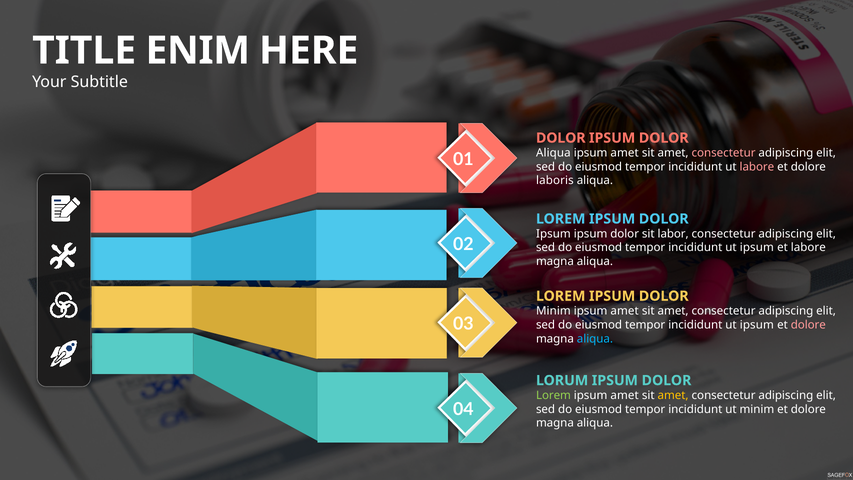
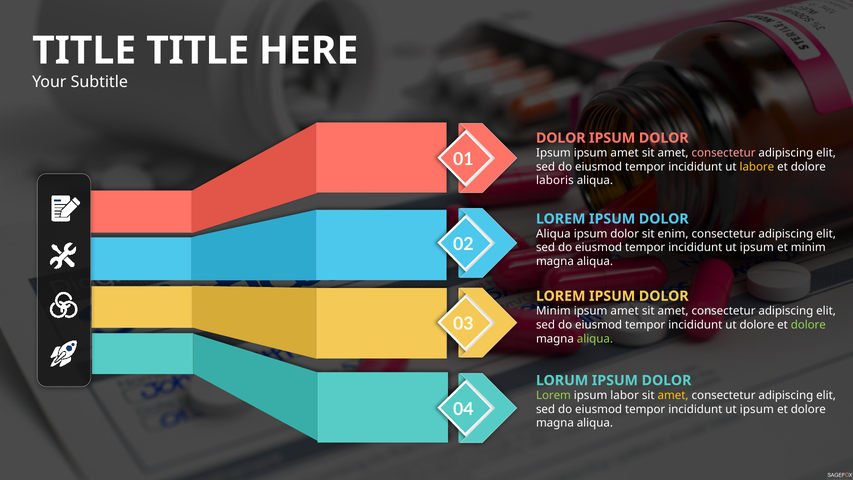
ENIM: ENIM -> TITLE (198, 51)
Aliqua: Aliqua -> Ipsum (553, 153)
labore colour: pink -> yellow (757, 167)
Ipsum: Ipsum -> Aliqua (553, 234)
labor: labor -> enim (673, 234)
et labore: labore -> minim (808, 247)
ipsum: ipsum -> dolore (757, 325)
dolore colour: pink -> light green (808, 325)
aliqua colour: light blue -> light green (595, 339)
amet: amet -> labor (625, 395)
minim: minim -> ipsum (757, 409)
